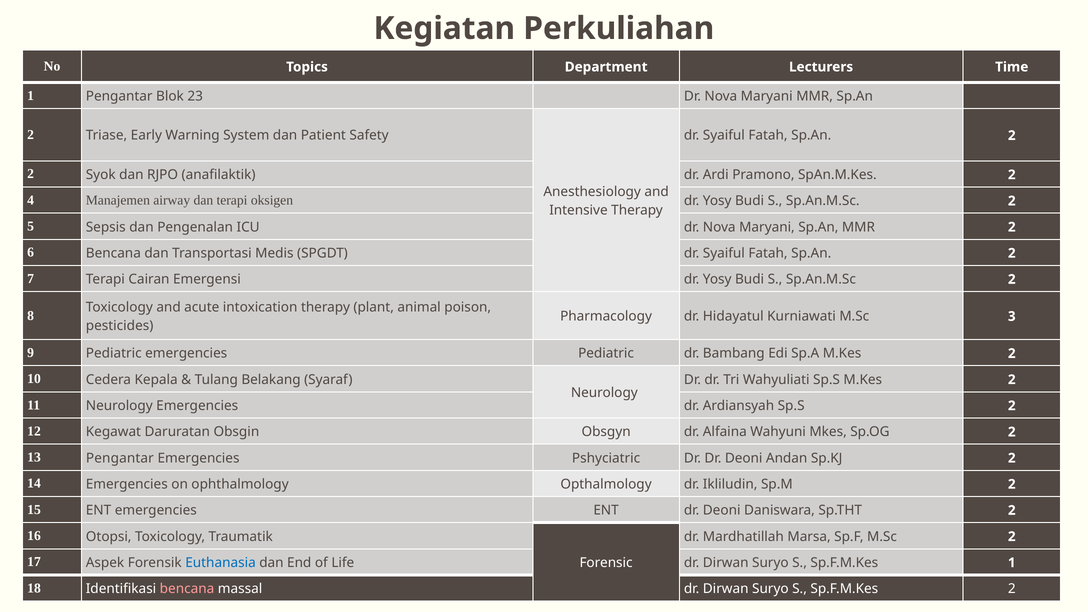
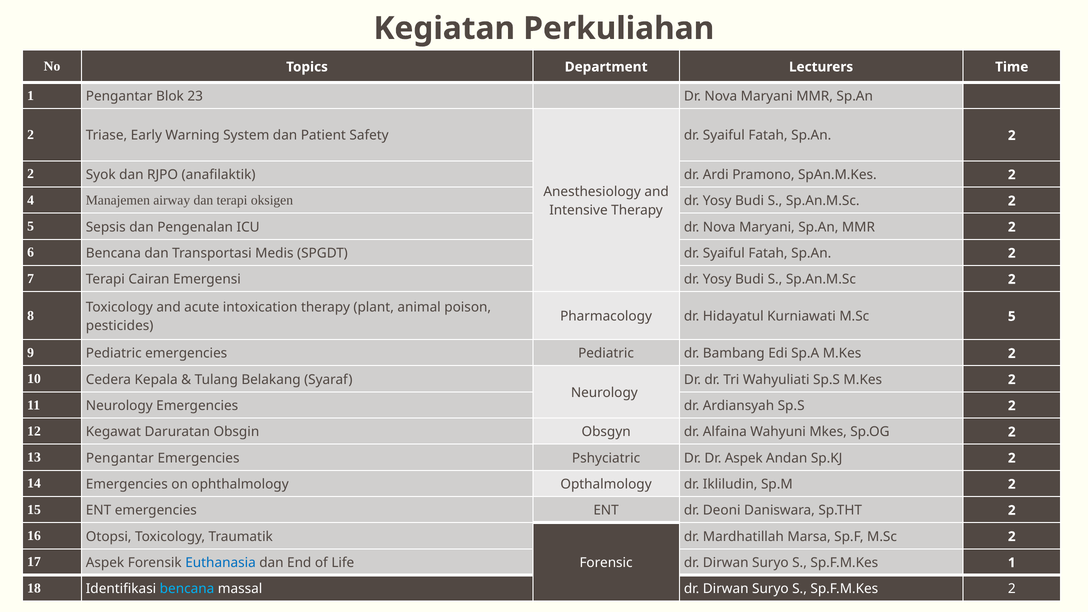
M.Sc 3: 3 -> 5 (1012, 316)
Dr Dr Deoni: Deoni -> Aspek (744, 458)
bencana colour: pink -> light blue (187, 589)
